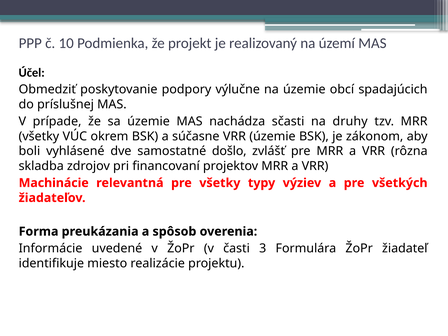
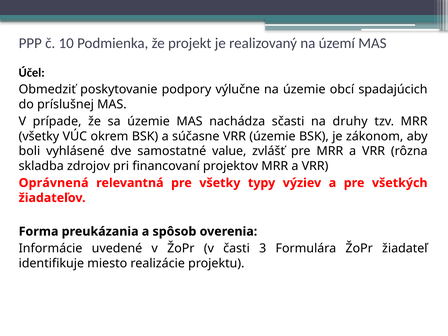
došlo: došlo -> value (229, 151)
Machinácie: Machinácie -> Oprávnená (54, 183)
